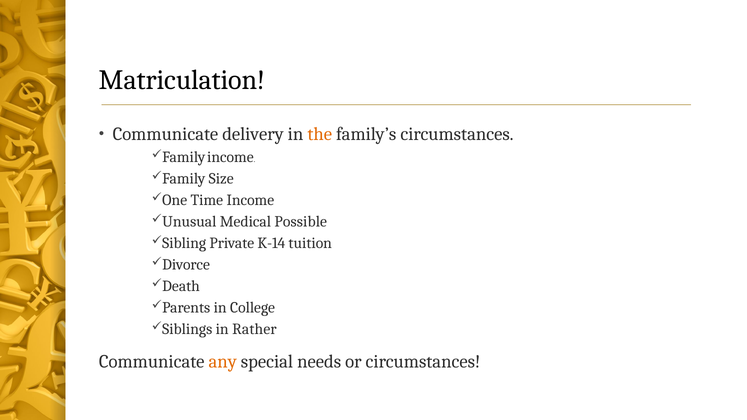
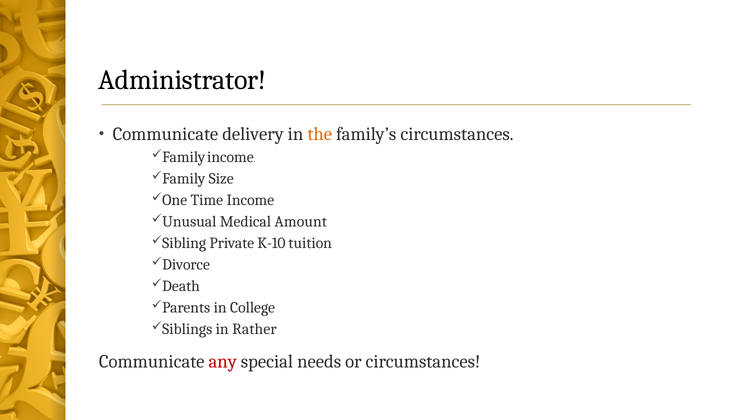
Matriculation: Matriculation -> Administrator (182, 80)
Possible: Possible -> Amount (301, 222)
K-14: K-14 -> K-10 (271, 243)
any colour: orange -> red (223, 362)
